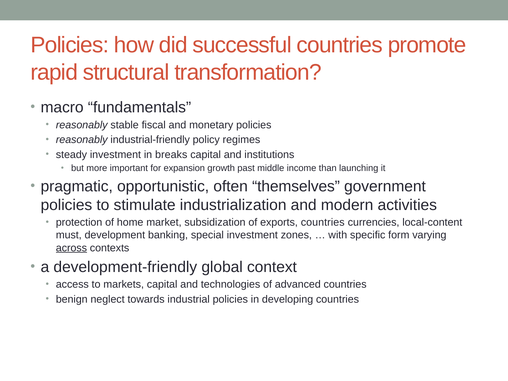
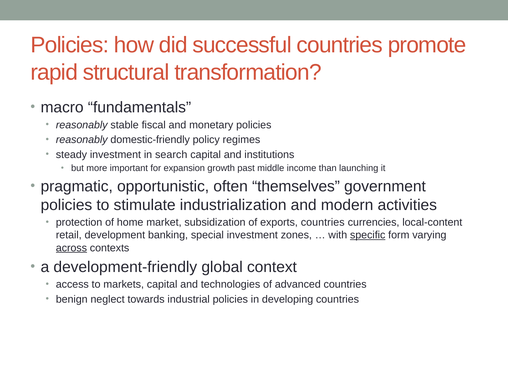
industrial-friendly: industrial-friendly -> domestic-friendly (150, 140)
breaks: breaks -> search (171, 155)
must: must -> retail (69, 235)
specific underline: none -> present (368, 235)
